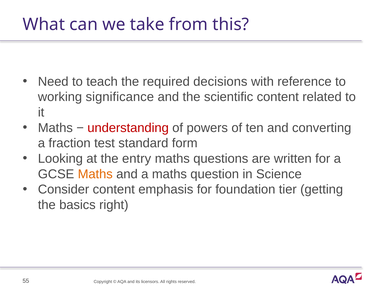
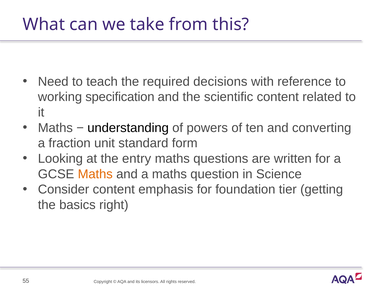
significance: significance -> specification (120, 97)
understanding colour: red -> black (128, 128)
test: test -> unit (105, 143)
